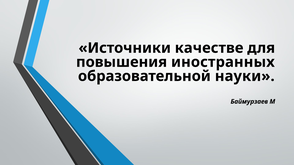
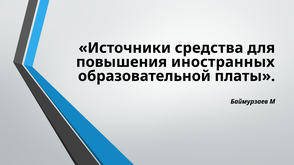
качестве: качестве -> средства (209, 48)
науки: науки -> платы (245, 76)
